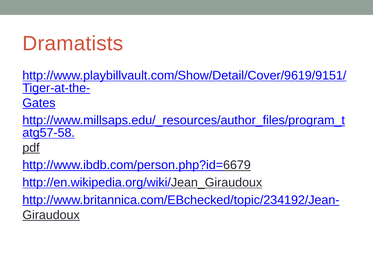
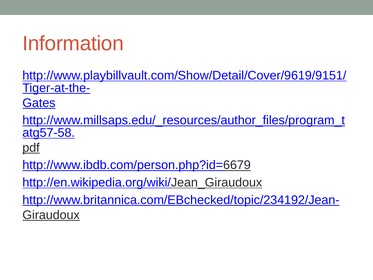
Dramatists: Dramatists -> Information (73, 43)
